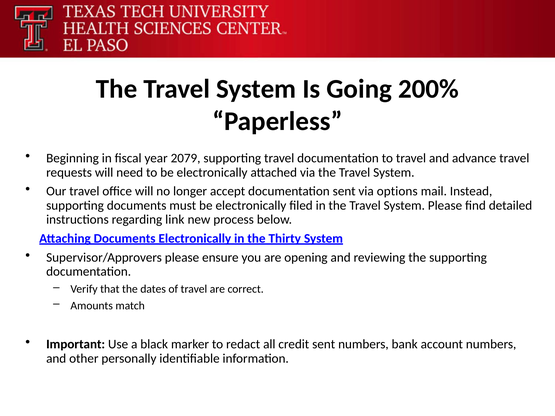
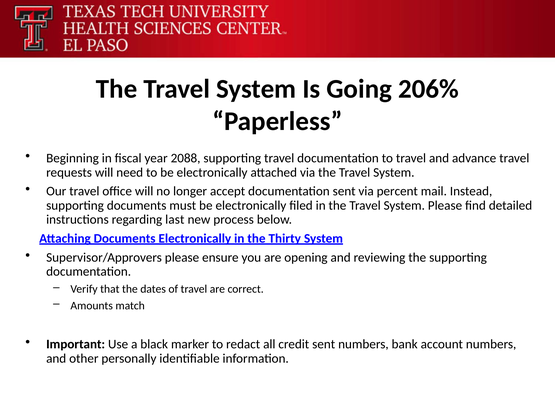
200%: 200% -> 206% (428, 89)
2079: 2079 -> 2088 (186, 158)
options: options -> percent (397, 191)
link: link -> last (175, 220)
